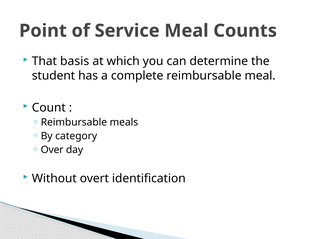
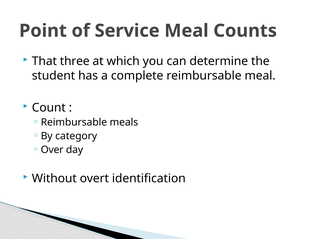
basis: basis -> three (75, 61)
